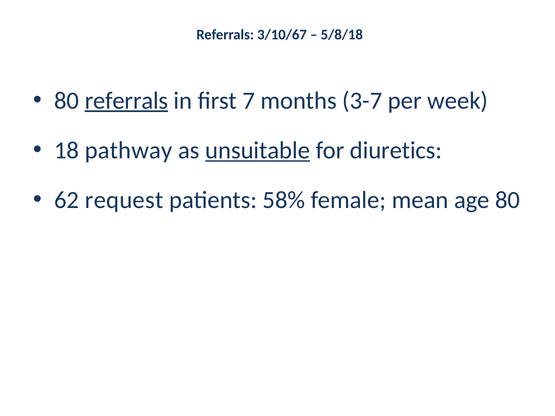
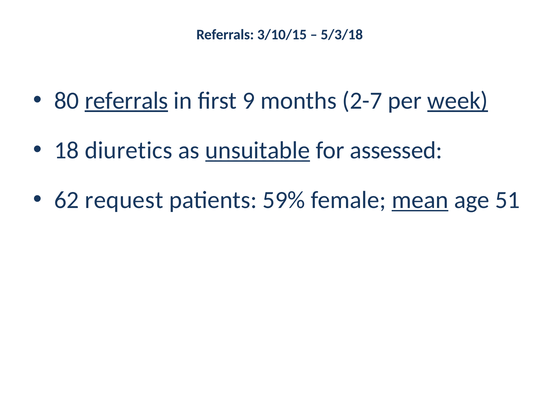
3/10/67: 3/10/67 -> 3/10/15 (282, 35)
5/8/18: 5/8/18 -> 5/3/18 (342, 35)
7: 7 -> 9 (249, 101)
3-7: 3-7 -> 2-7 (362, 101)
week underline: none -> present (458, 101)
pathway: pathway -> diuretics (129, 150)
diuretics: diuretics -> assessed (396, 150)
58%: 58% -> 59% (284, 200)
mean underline: none -> present (420, 200)
age 80: 80 -> 51 (508, 200)
